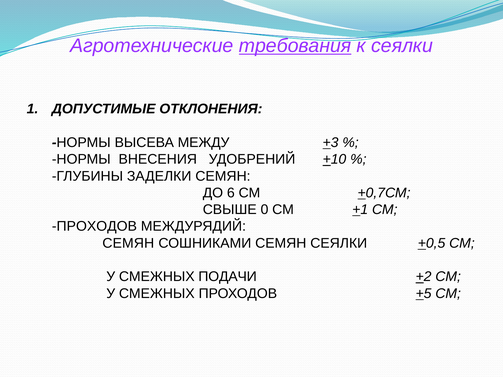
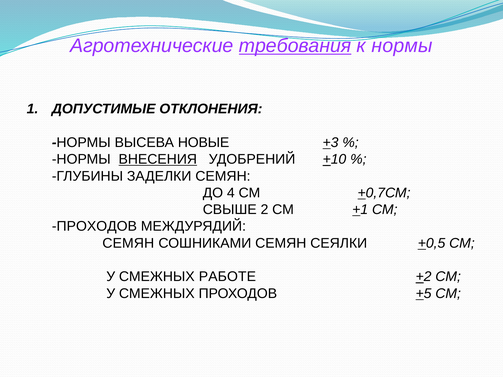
к сеялки: сеялки -> нормы (402, 46)
МЕЖДУ: МЕЖДУ -> НОВЫЕ (204, 143)
ВНЕСЕНИЯ underline: none -> present (158, 159)
6: 6 -> 4 (231, 193)
0: 0 -> 2 (264, 210)
ПОДАЧИ: ПОДАЧИ -> РАБОТЕ (227, 277)
